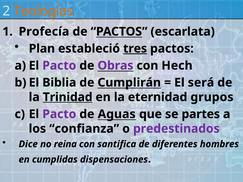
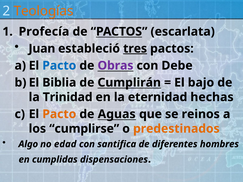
Plan: Plan -> Juan (42, 49)
Pacto colour: purple -> blue (59, 66)
Hech: Hech -> Debe (177, 66)
será: será -> bajo (201, 83)
Trinidad underline: present -> none (68, 97)
grupos: grupos -> hechas (212, 97)
Pacto colour: purple -> orange (59, 114)
partes: partes -> reinos (201, 114)
confianza: confianza -> cumplirse (84, 129)
predestinados colour: purple -> orange (176, 129)
Dice: Dice -> Algo (28, 144)
reina: reina -> edad (65, 144)
